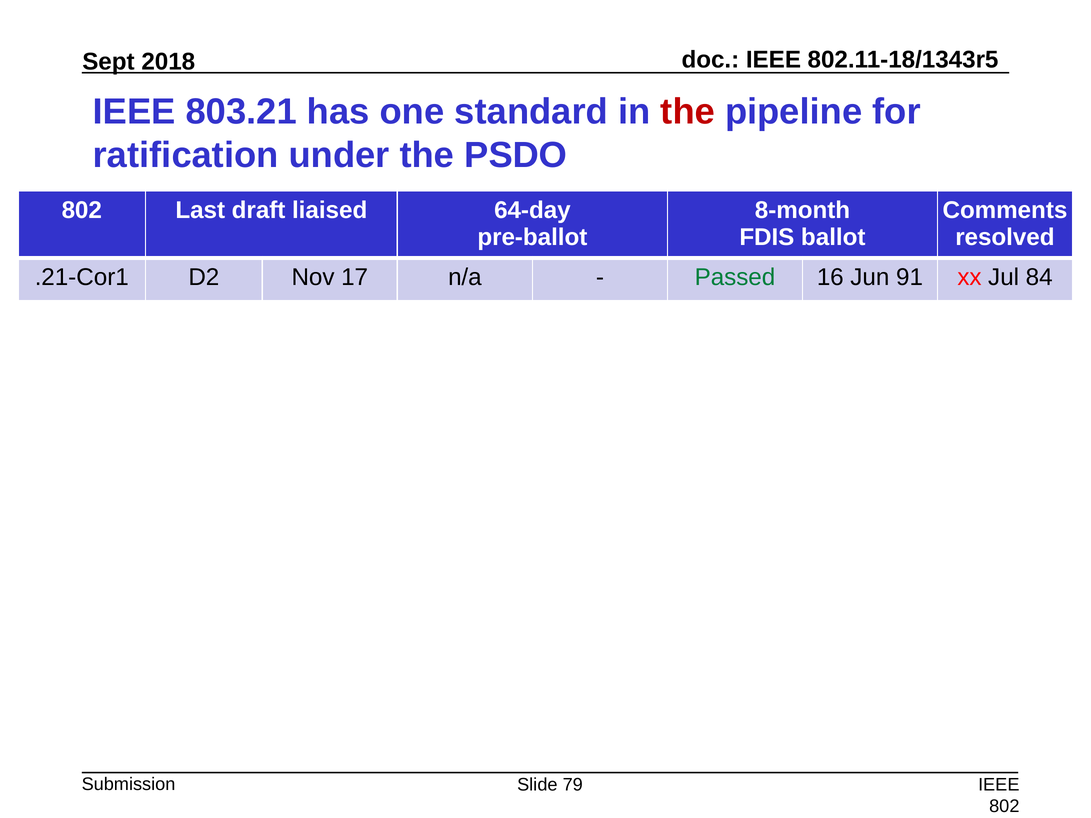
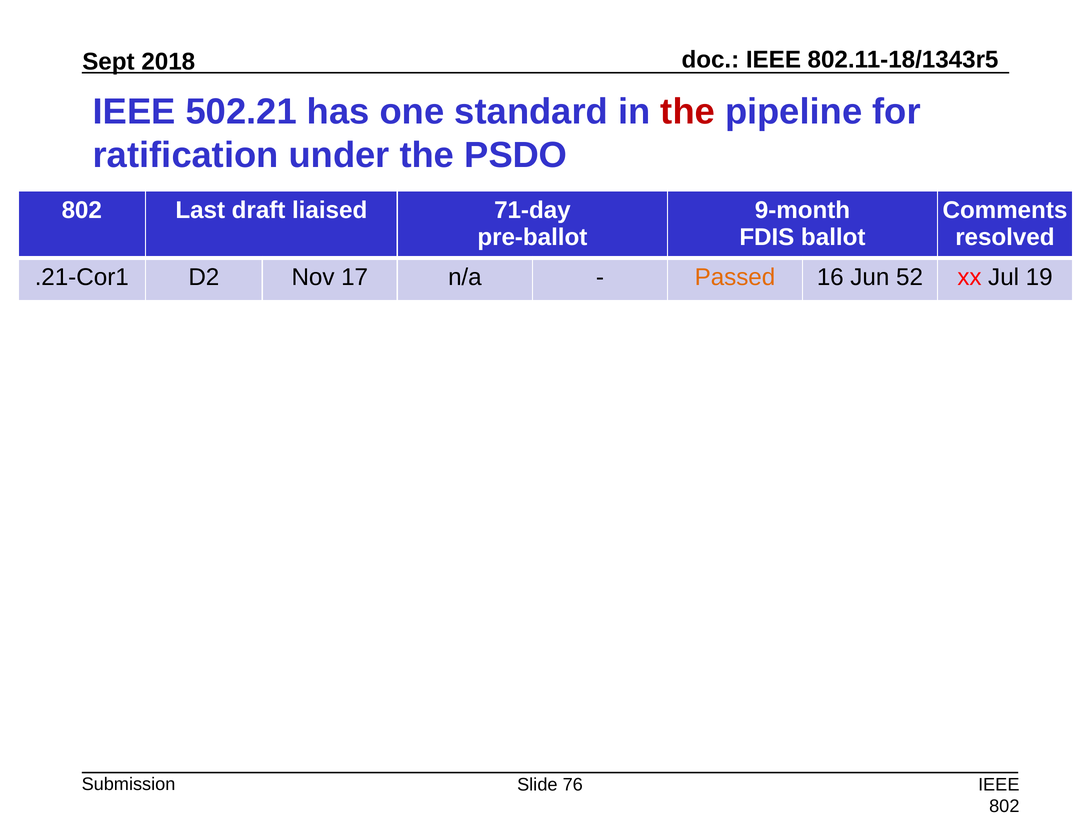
803.21: 803.21 -> 502.21 (241, 112)
64-day: 64-day -> 71-day (532, 210)
8-month: 8-month -> 9-month (802, 210)
Passed colour: green -> orange (735, 277)
91: 91 -> 52 (910, 277)
84: 84 -> 19 (1039, 277)
79: 79 -> 76 (573, 785)
